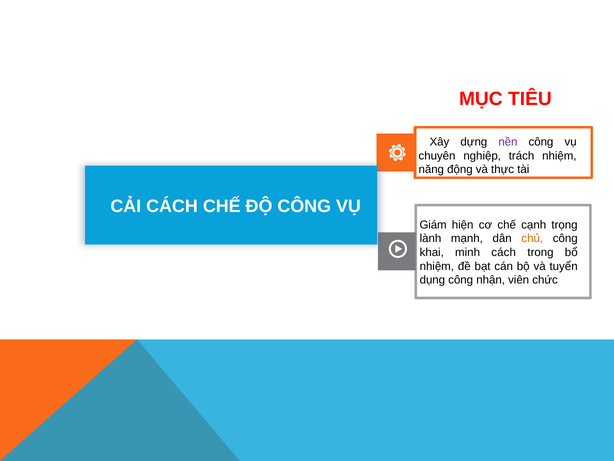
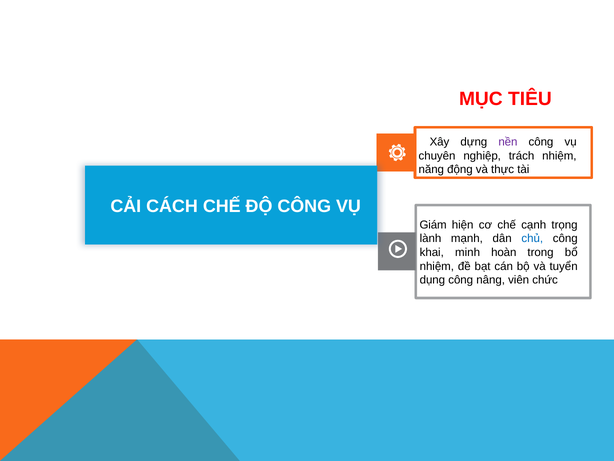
chủ colour: orange -> blue (532, 238)
minh cách: cách -> hoàn (504, 252)
nhận: nhận -> nâng (491, 280)
